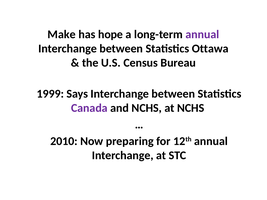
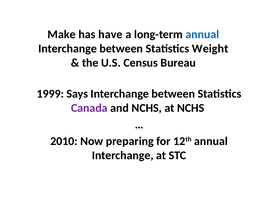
hope: hope -> have (110, 34)
annual colour: purple -> blue (202, 34)
Ottawa: Ottawa -> Weight (210, 49)
